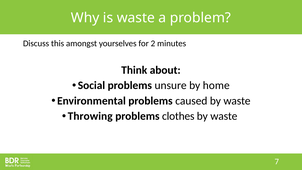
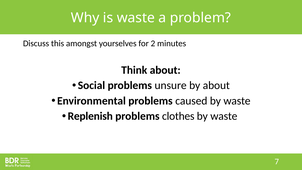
by home: home -> about (216, 85)
Throwing: Throwing -> Replenish (90, 116)
